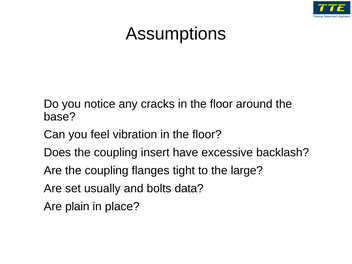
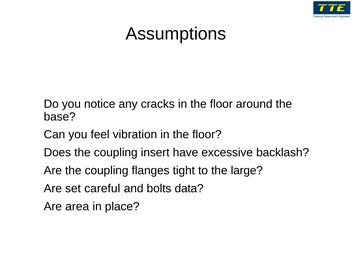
usually: usually -> careful (102, 188)
plain: plain -> area (77, 206)
